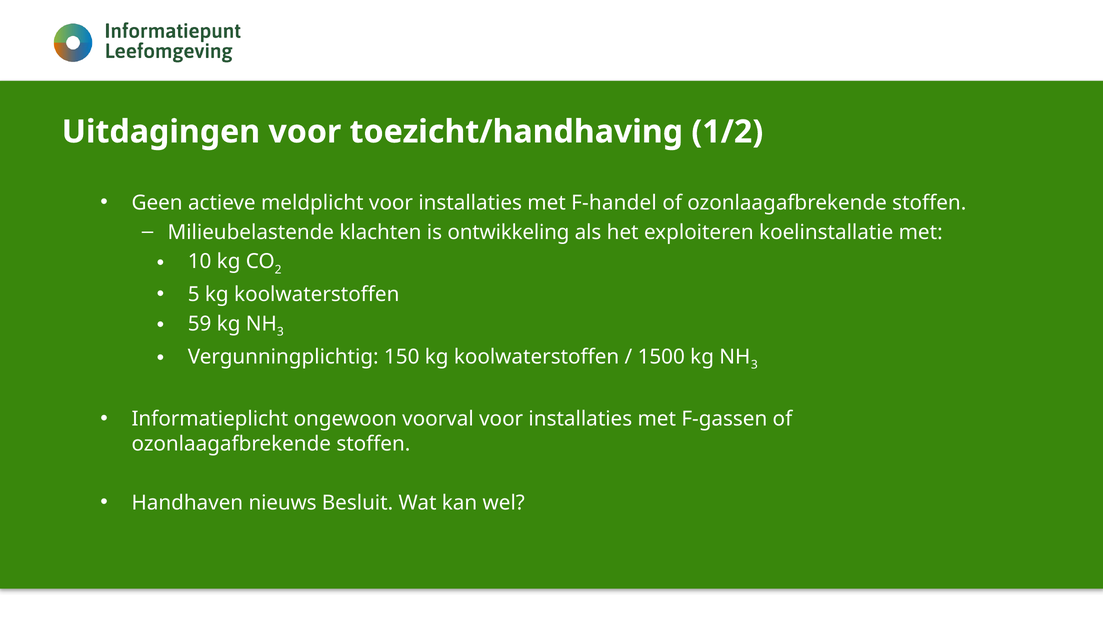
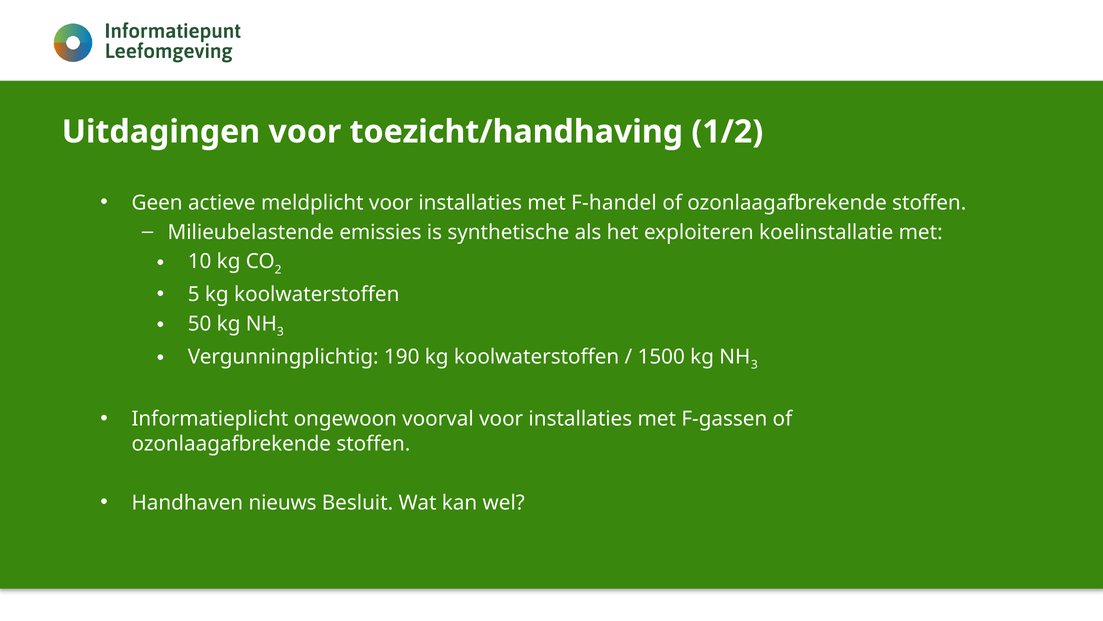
klachten: klachten -> emissies (381, 232)
ontwikkeling: ontwikkeling -> synthetische (508, 232)
59: 59 -> 50 (200, 324)
150: 150 -> 190 (402, 356)
